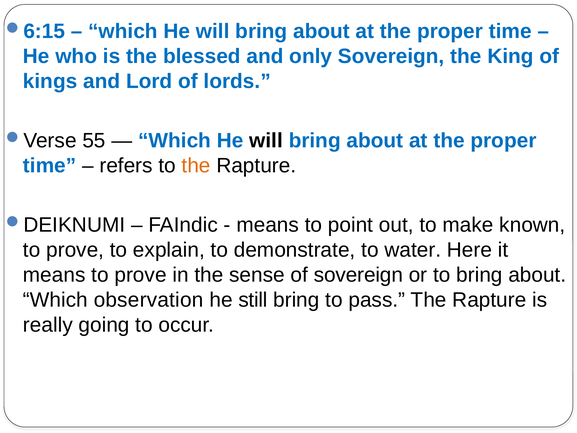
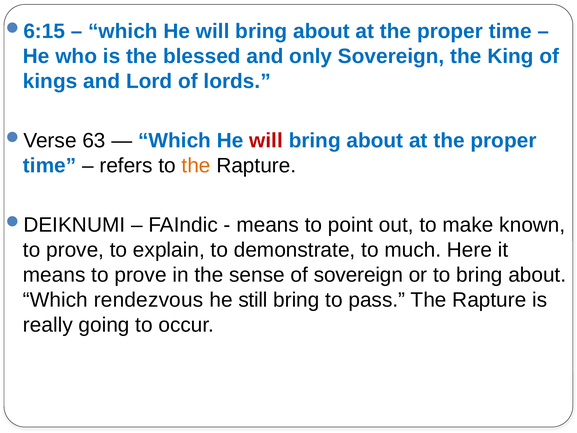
55: 55 -> 63 (94, 140)
will colour: black -> red (266, 140)
water: water -> much (413, 250)
observation: observation -> rendezvous (149, 300)
